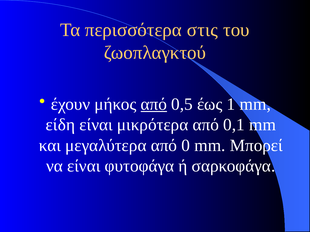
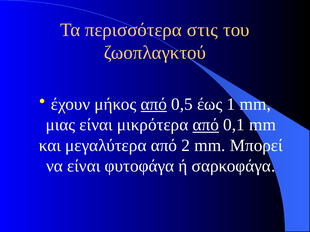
είδη: είδη -> μιας (60, 125)
από underline: none -> present (206, 125)
0: 0 -> 2 (186, 146)
